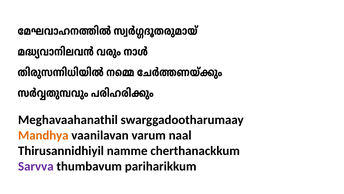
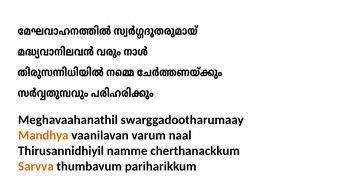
Sarvva colour: purple -> orange (36, 166)
